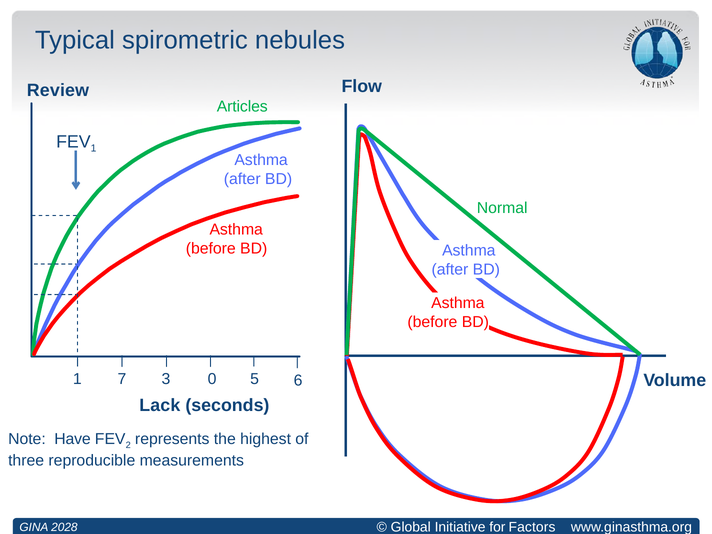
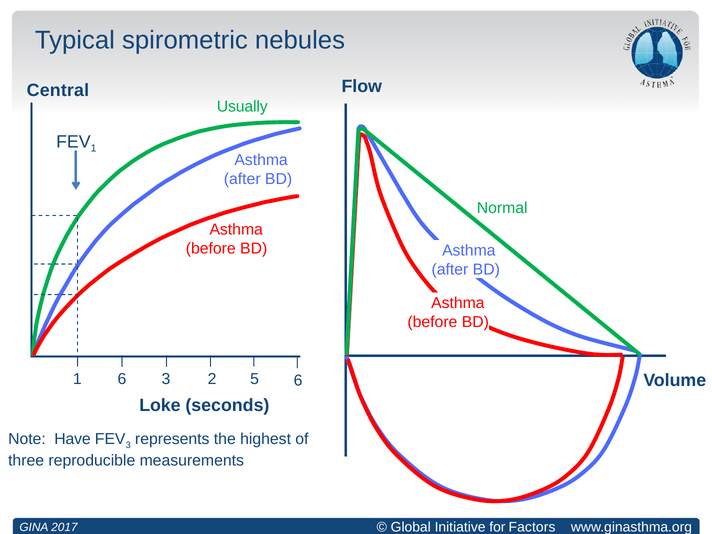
Review: Review -> Central (58, 90)
Articles: Articles -> Usually (242, 107)
1 7: 7 -> 6 (122, 379)
0: 0 -> 2 (212, 379)
Lack: Lack -> Loke (160, 405)
2: 2 -> 3 (128, 445)
2028: 2028 -> 2017 (64, 527)
